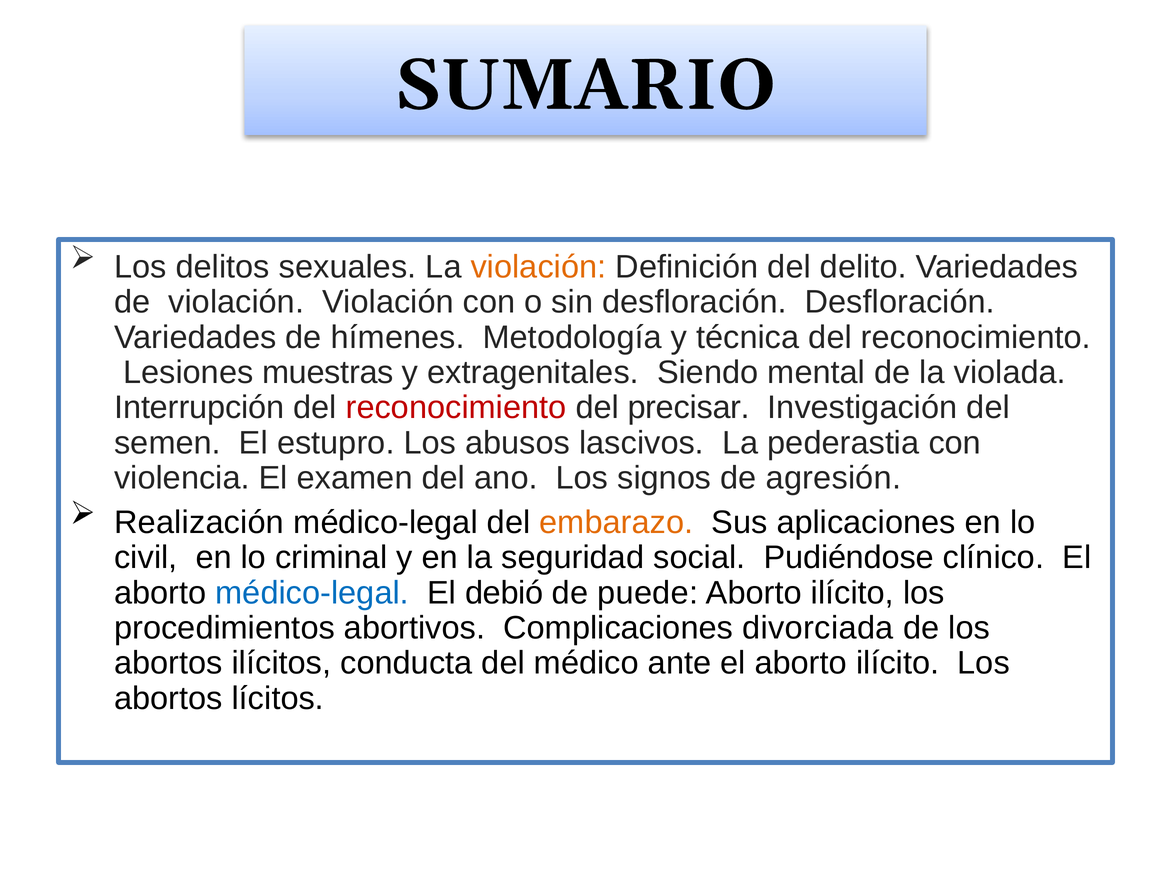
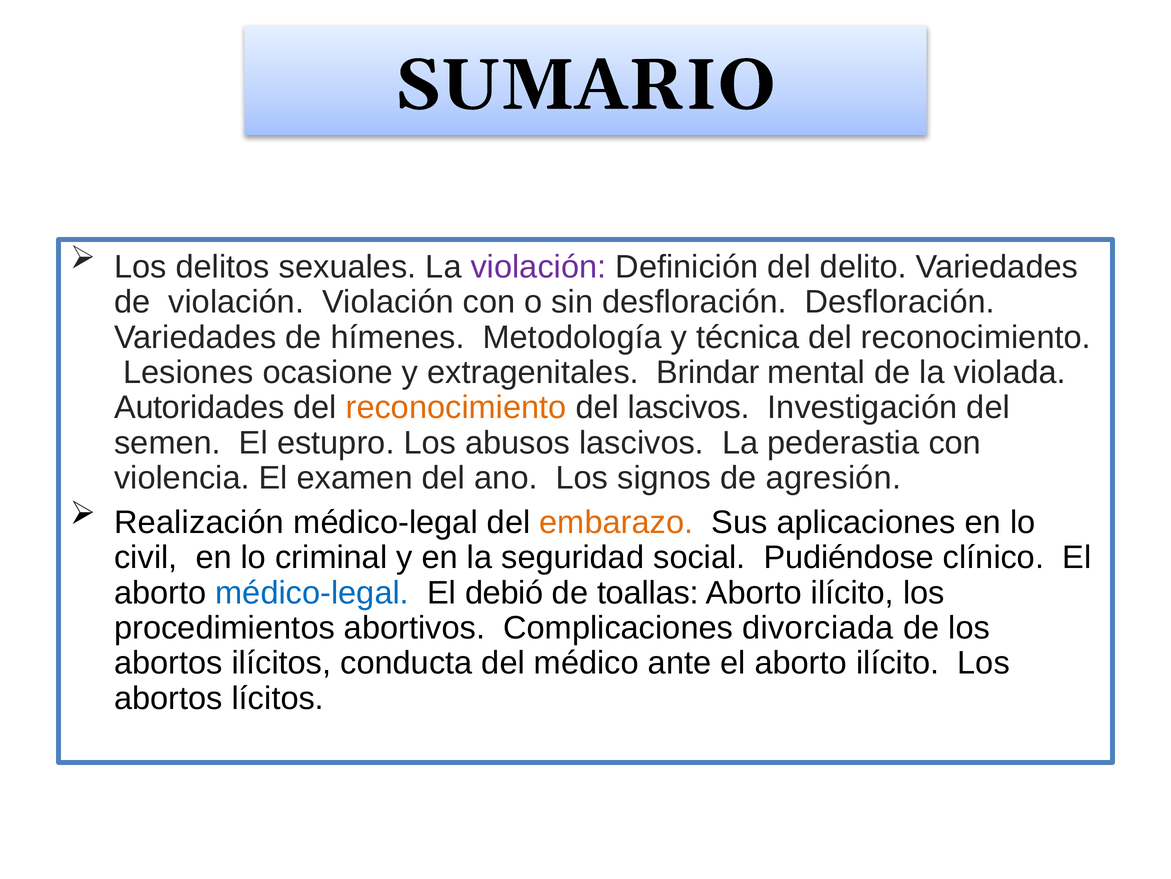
violación colour: orange -> purple (538, 267)
muestras: muestras -> ocasione (328, 372)
Siendo: Siendo -> Brindar (708, 372)
Interrupción: Interrupción -> Autoridades (199, 407)
reconocimiento colour: red -> orange (456, 407)
del precisar: precisar -> lascivos (689, 407)
puede: puede -> toallas (648, 592)
